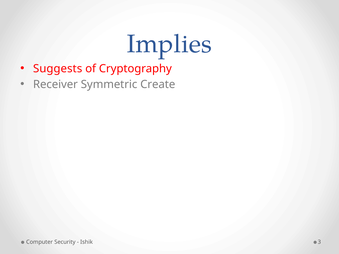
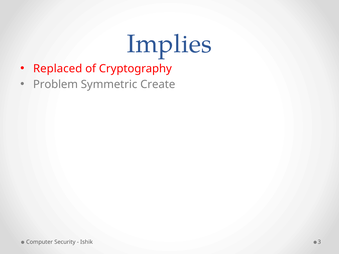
Suggests: Suggests -> Replaced (58, 69)
Receiver: Receiver -> Problem (55, 84)
